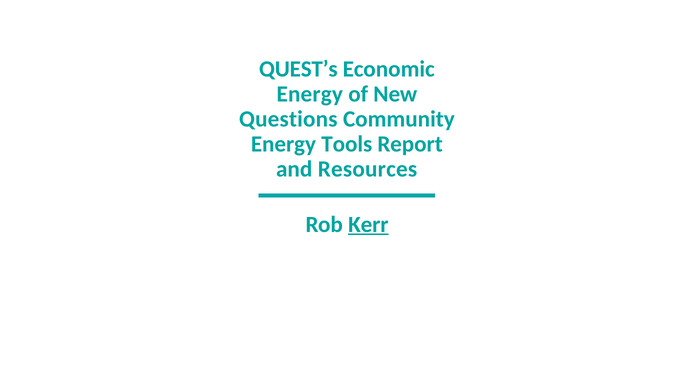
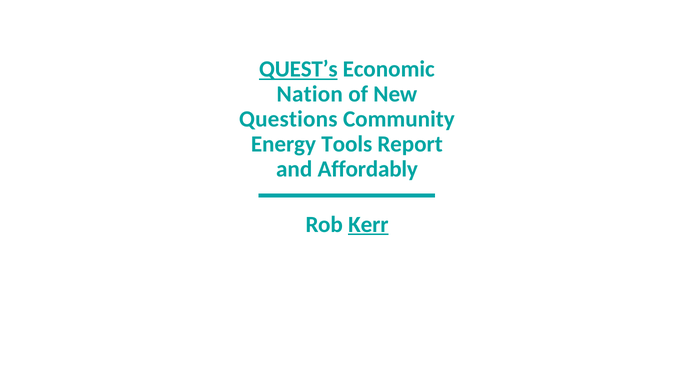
QUEST’s underline: none -> present (298, 69)
Energy: Energy -> Nation (310, 94)
Resources: Resources -> Affordably (368, 169)
